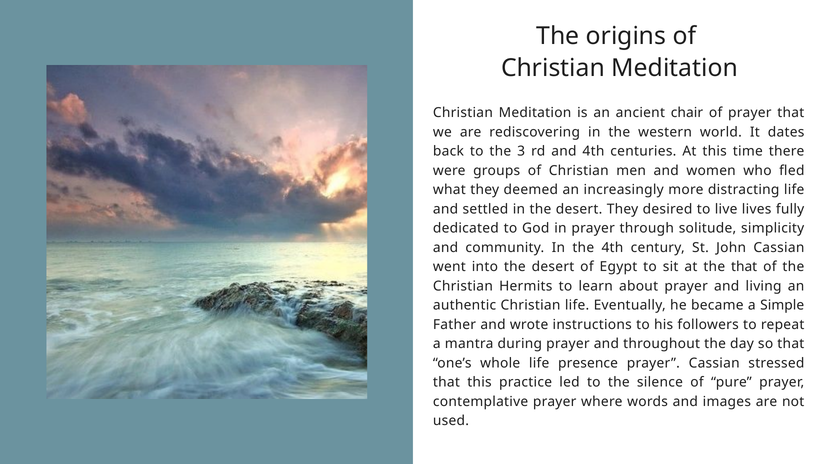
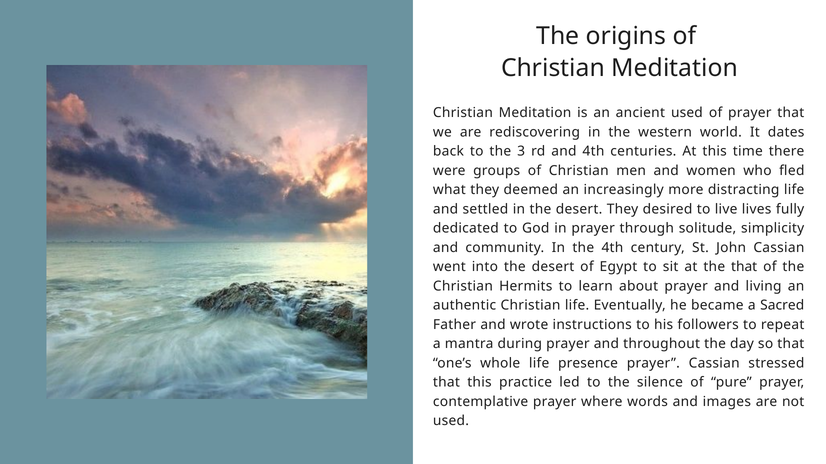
ancient chair: chair -> used (687, 113)
Simple: Simple -> Sacred (782, 306)
